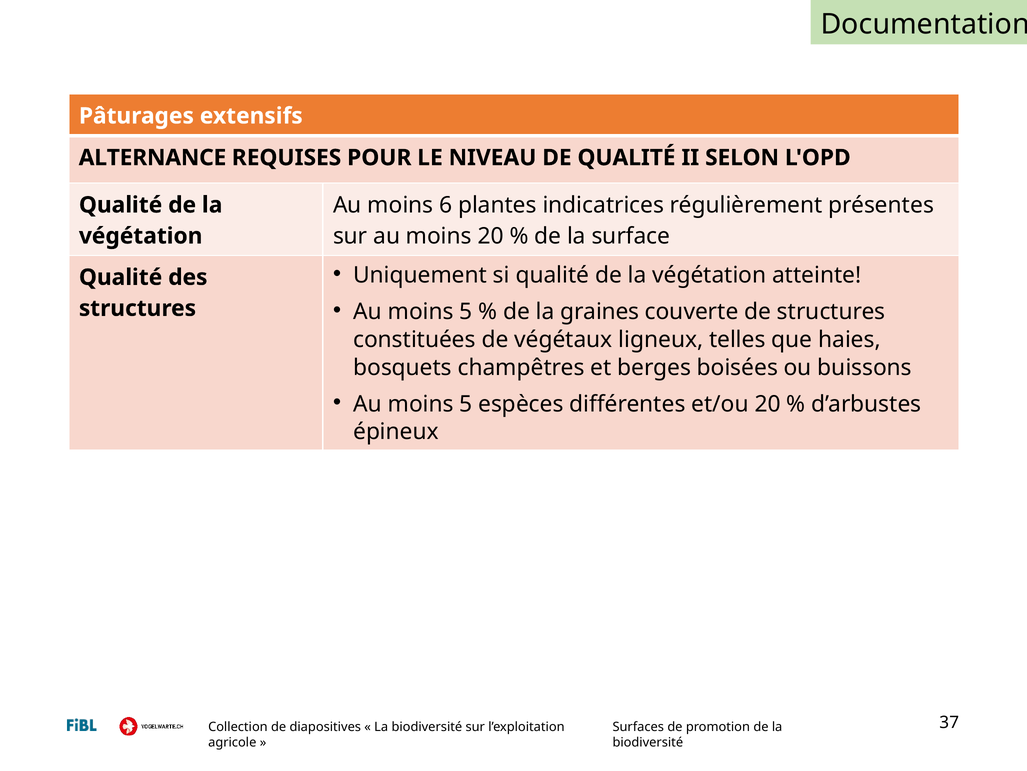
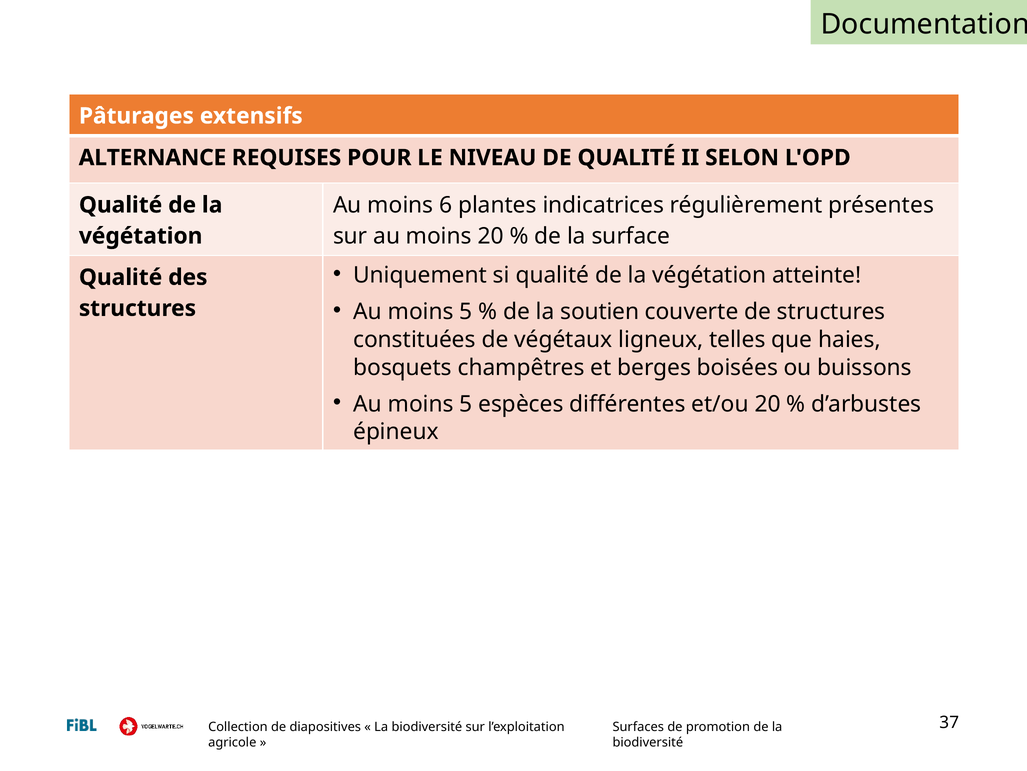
graines: graines -> soutien (600, 312)
